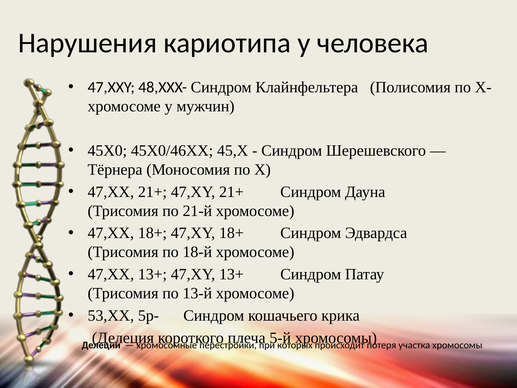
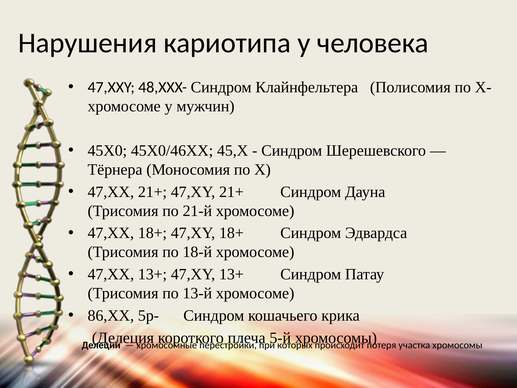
53,XX: 53,XX -> 86,XX (111, 315)
